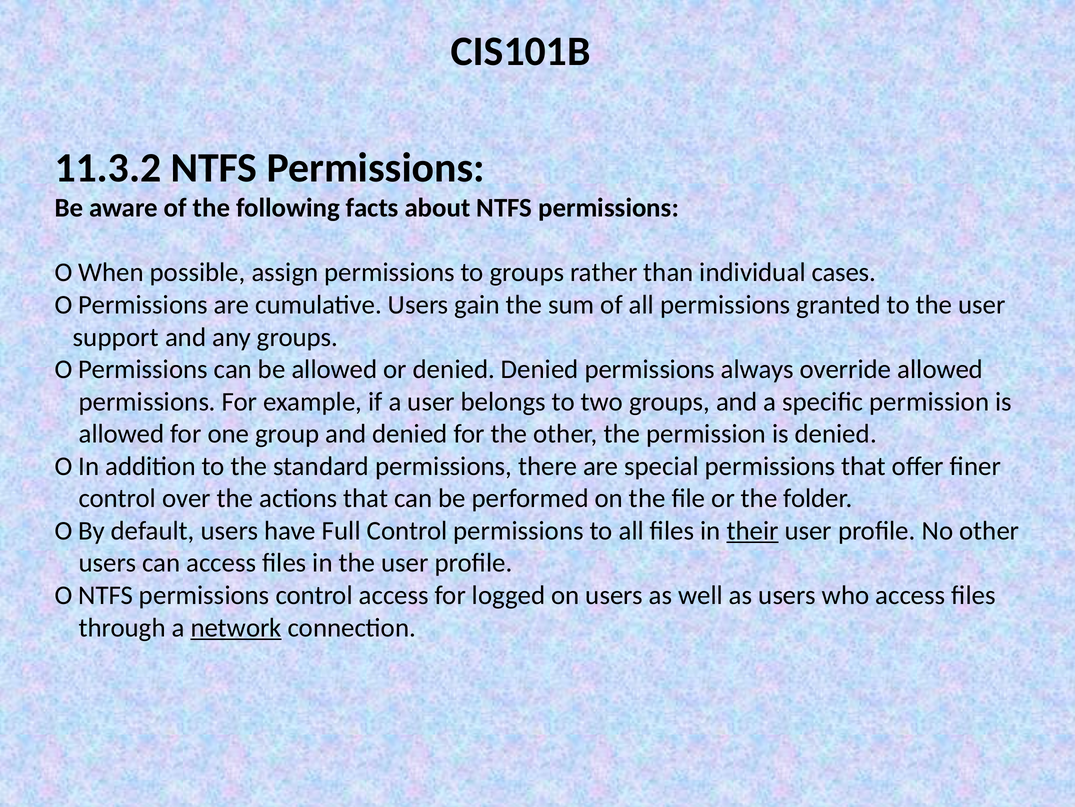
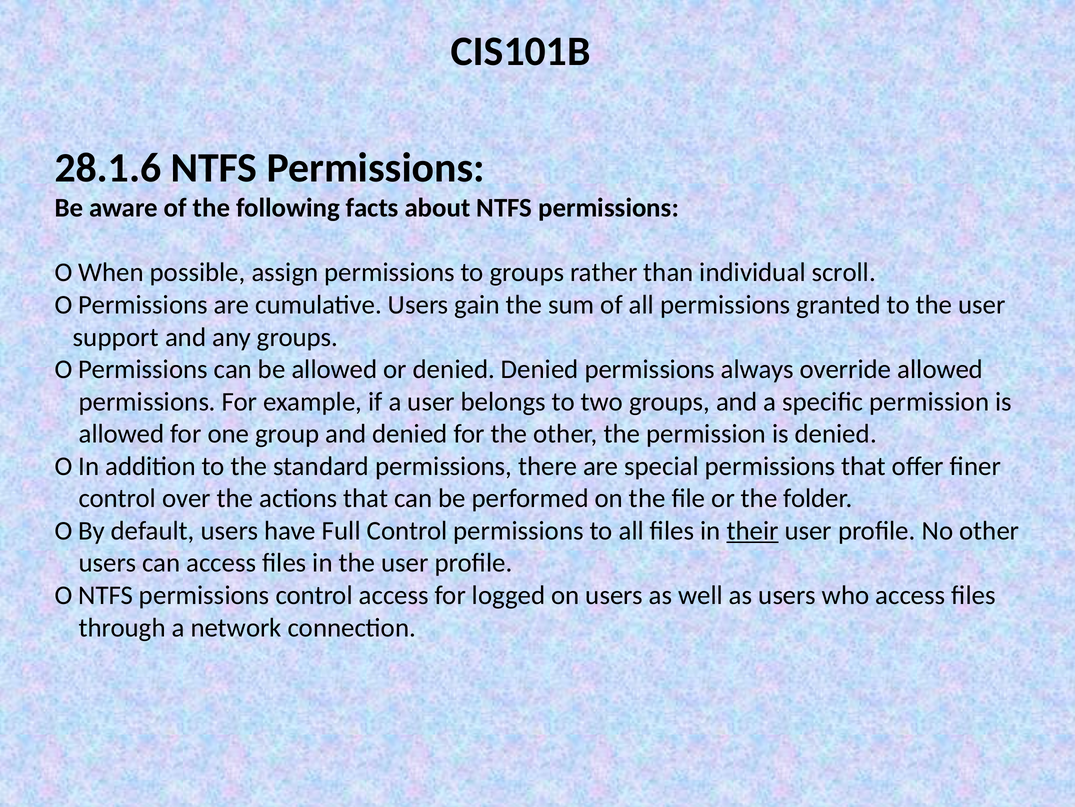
11.3.2: 11.3.2 -> 28.1.6 (108, 168)
cases: cases -> scroll (844, 272)
network underline: present -> none (236, 627)
